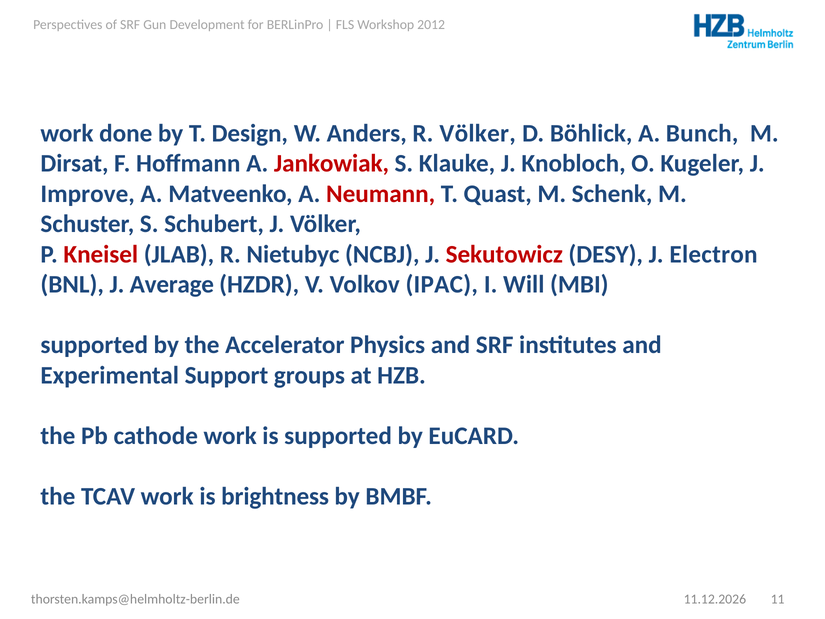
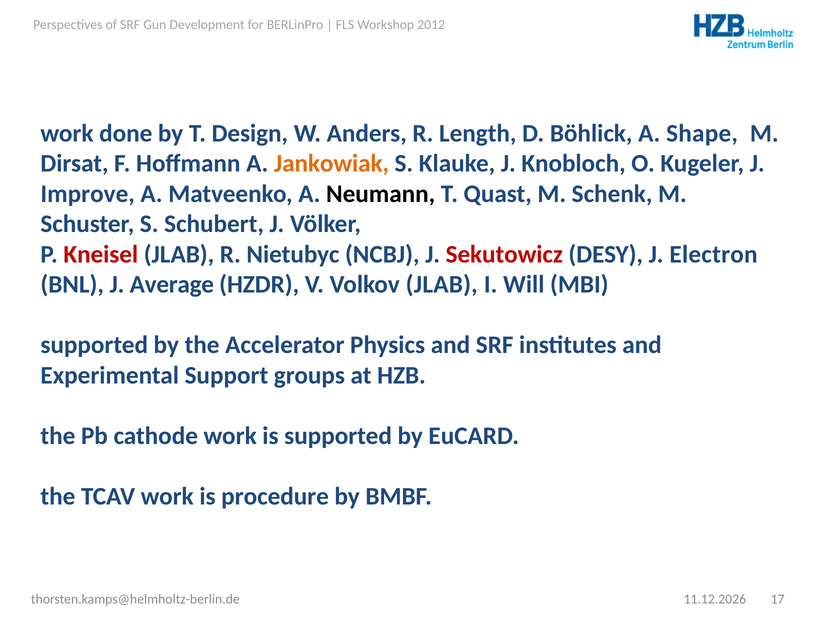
R Völker: Völker -> Length (478, 133)
Bunch: Bunch -> Shape (702, 133)
Jankowiak colour: red -> orange (331, 164)
Neumann colour: red -> black (381, 194)
Volkov IPAC: IPAC -> JLAB (442, 284)
brightness: brightness -> procedure (275, 496)
11: 11 -> 17 (778, 599)
